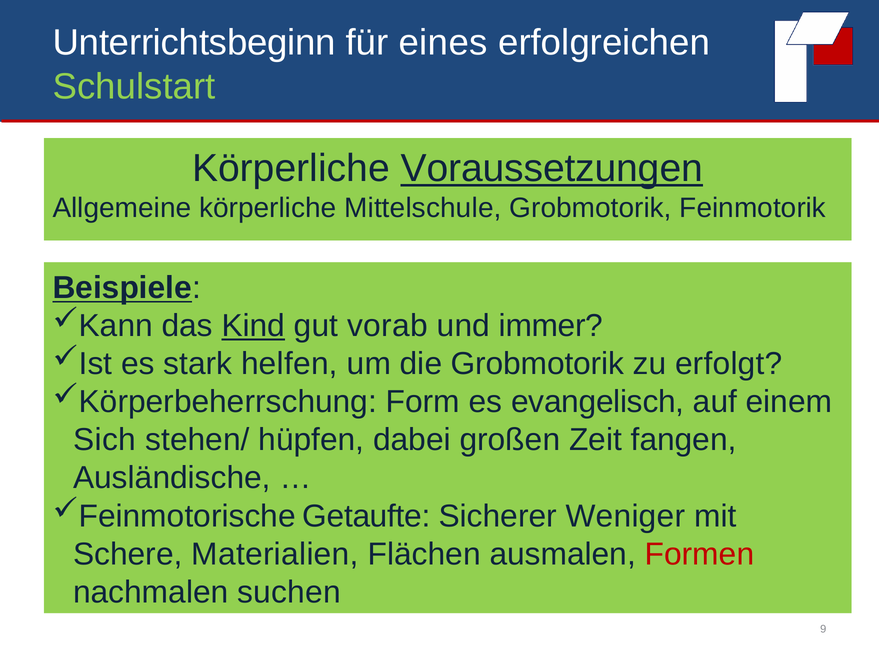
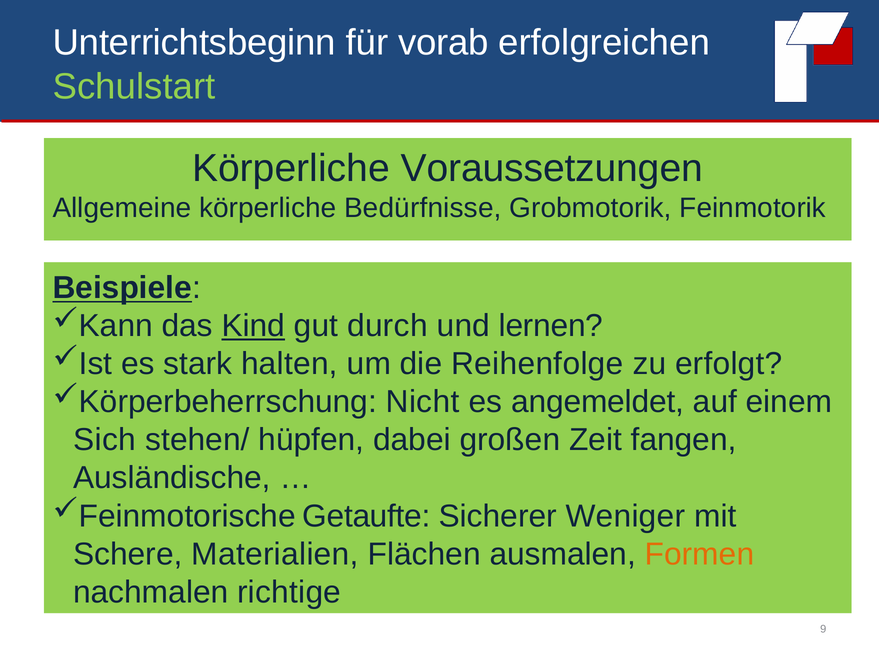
eines: eines -> vorab (444, 43)
Voraussetzungen underline: present -> none (552, 169)
Mittelschule: Mittelschule -> Bedürfnisse (423, 208)
vorab: vorab -> durch (387, 326)
immer: immer -> lernen (551, 326)
helfen: helfen -> halten (289, 364)
die Grobmotorik: Grobmotorik -> Reihenfolge (537, 364)
Form: Form -> Nicht (423, 402)
evangelisch: evangelisch -> angemeldet (598, 402)
Formen colour: red -> orange (699, 554)
suchen: suchen -> richtige (289, 592)
